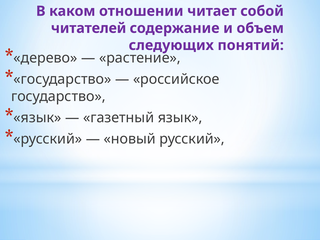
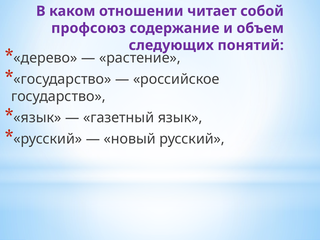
читателей: читателей -> профсоюз (88, 28)
